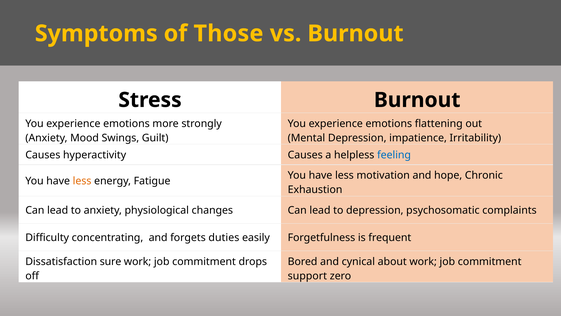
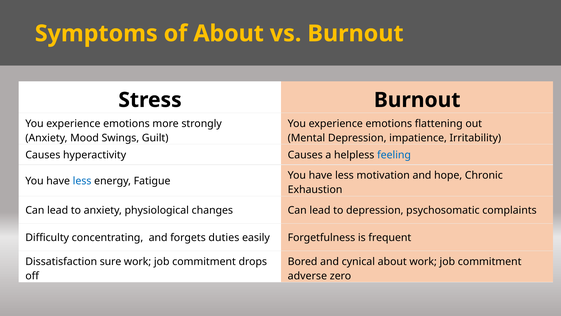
of Those: Those -> About (229, 33)
less colour: orange -> blue (82, 181)
support: support -> adverse (307, 276)
